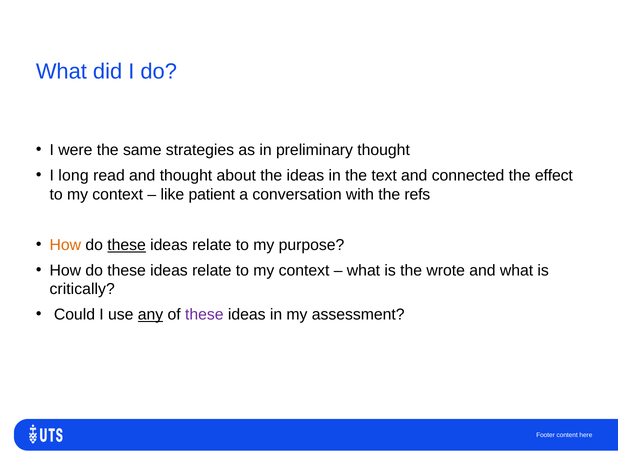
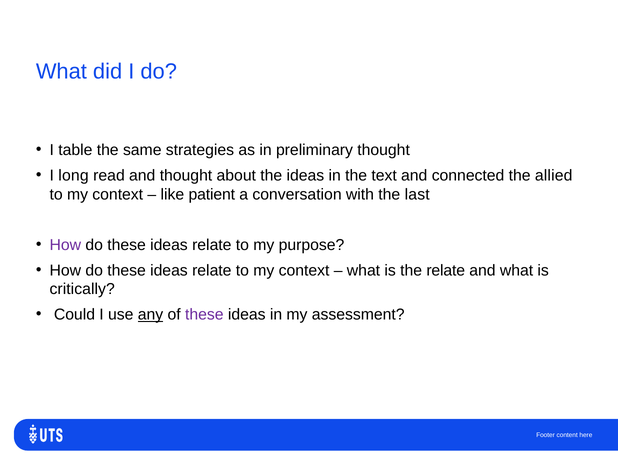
were: were -> table (75, 150)
effect: effect -> allied (554, 175)
refs: refs -> last (417, 194)
How colour: orange -> purple (65, 245)
these underline: present -> none (127, 245)
the wrote: wrote -> relate (446, 270)
